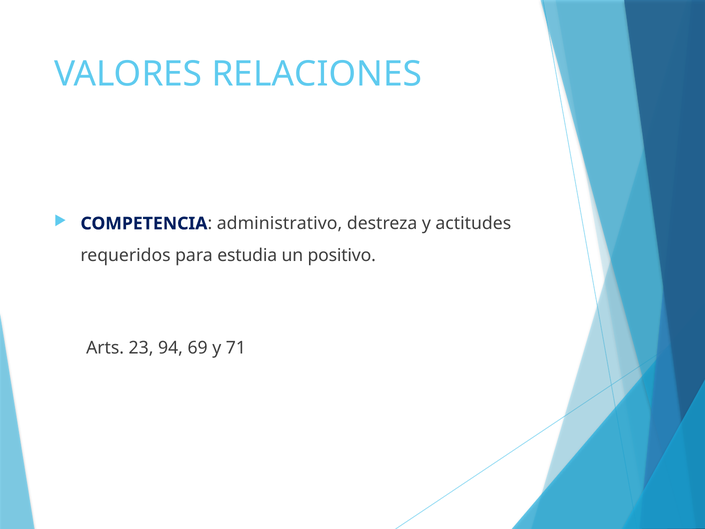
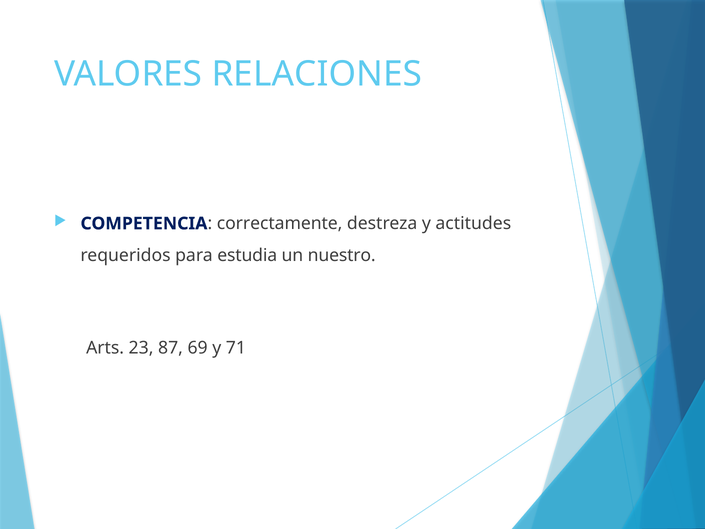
administrativo: administrativo -> correctamente (280, 223)
positivo: positivo -> nuestro (342, 255)
94: 94 -> 87 (171, 348)
